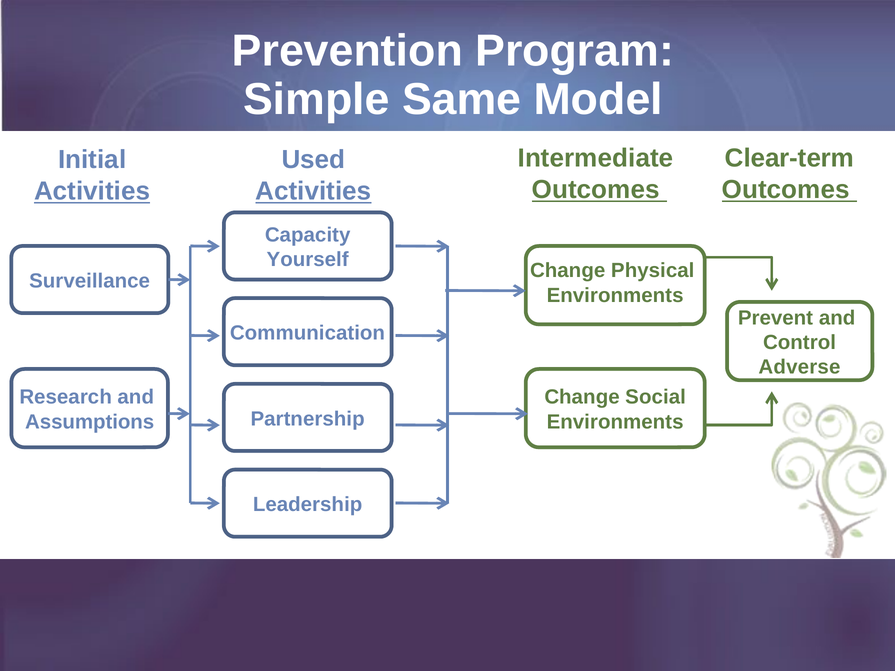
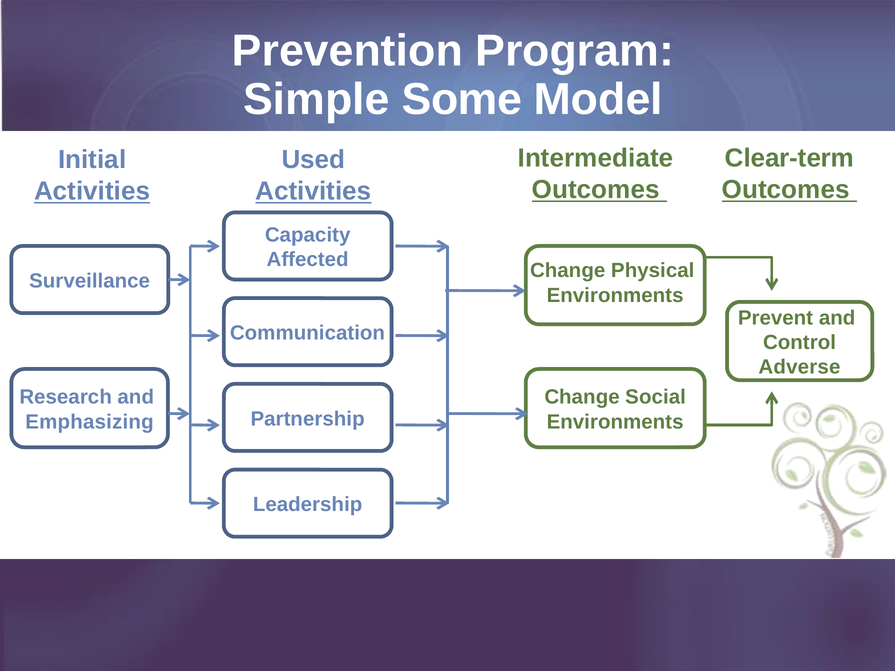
Same: Same -> Some (462, 99)
Yourself: Yourself -> Affected (308, 260)
Assumptions: Assumptions -> Emphasizing (89, 422)
